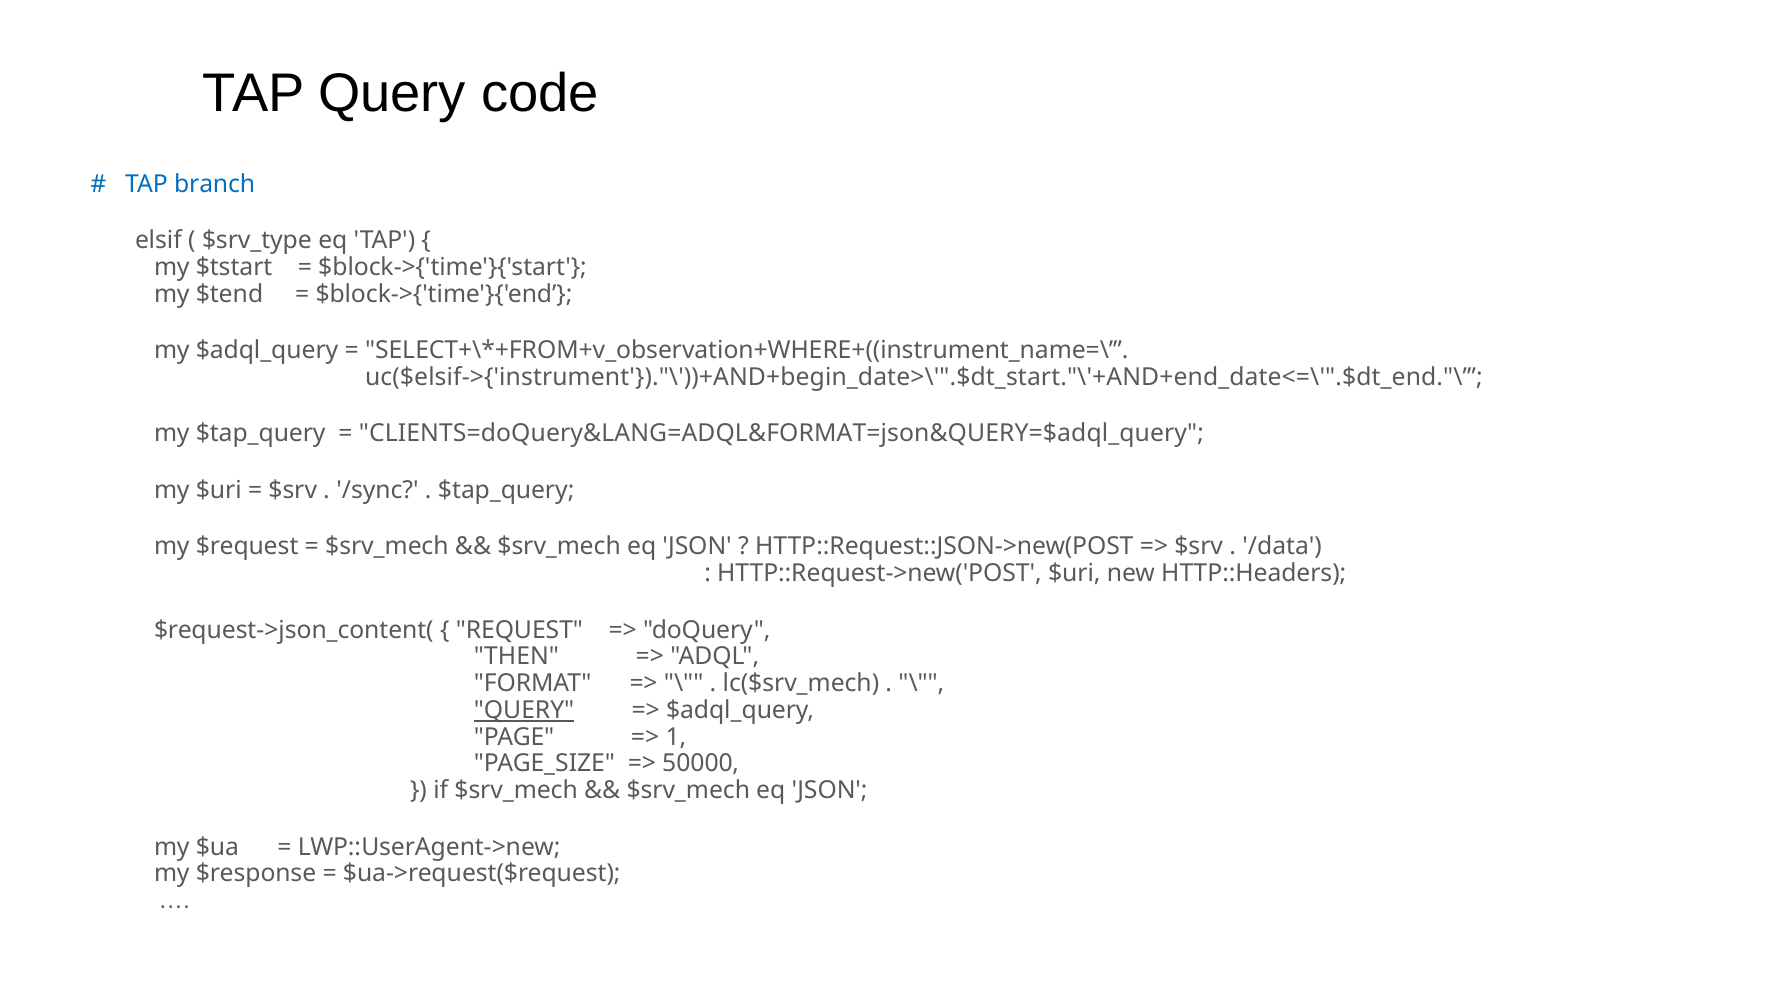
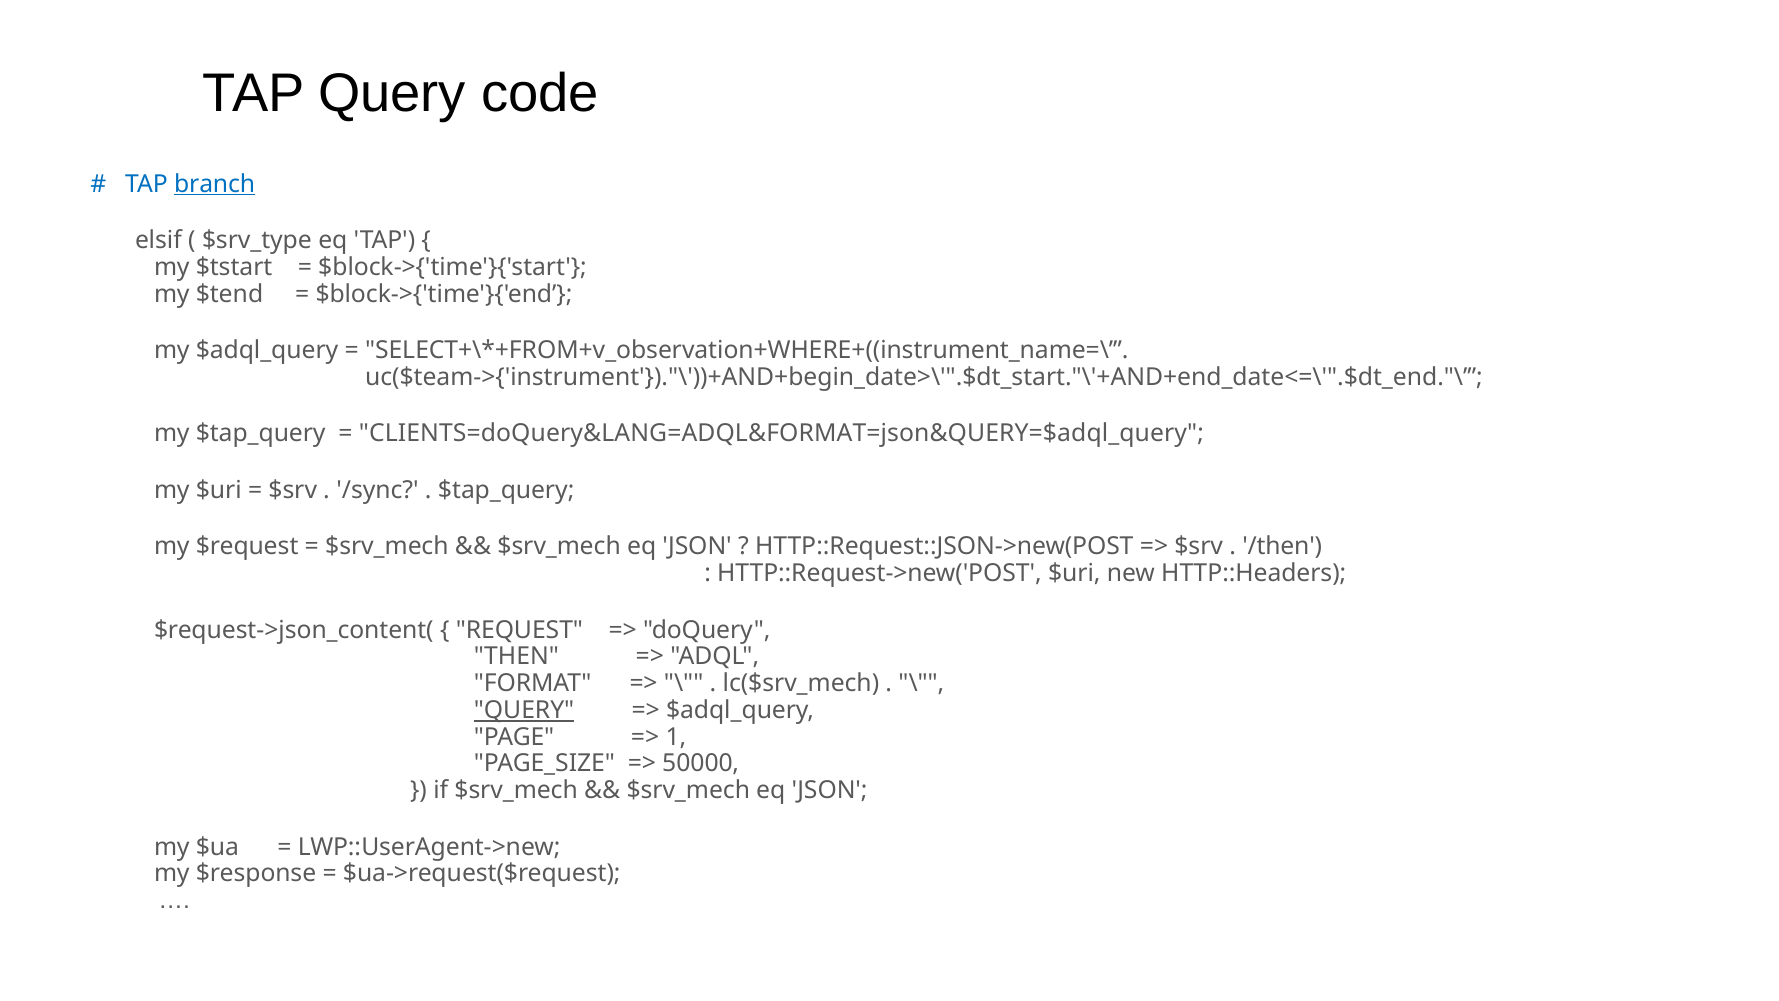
branch underline: none -> present (215, 184)
uc($elsif->{'instrument'})."\'))+AND+begin_date>\'".$dt_start."\'+AND+end_date<=\'".$dt_end."\: uc($elsif->{'instrument'})."\'))+AND+begin_date>\'".$dt_start."\'+AND+end_date<=\'".$dt_end."\ -> uc($team->{'instrument'})."\'))+AND+begin_date>\'".$dt_start."\'+AND+end_date<=\'".$dt_end."\ (924, 377)
/data: /data -> /then (1282, 546)
